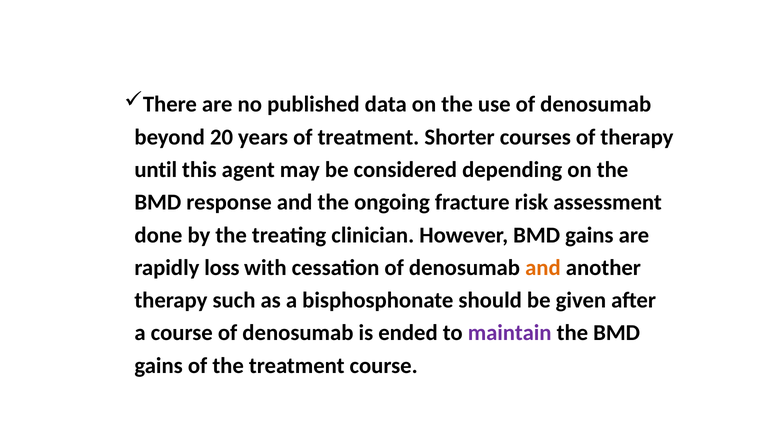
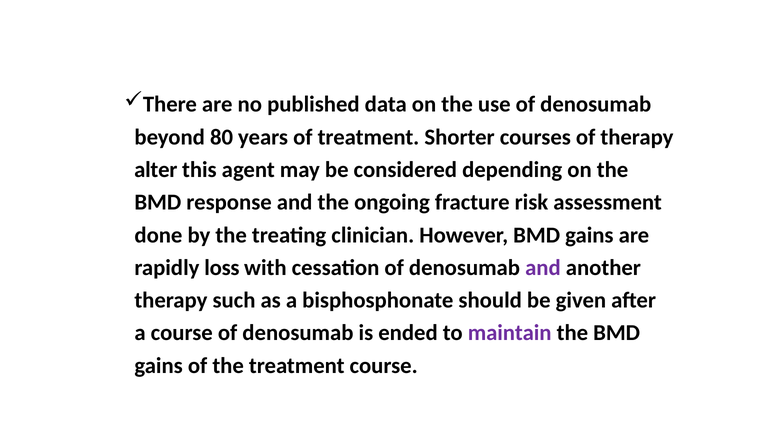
20: 20 -> 80 (222, 137)
until: until -> alter (156, 170)
and colour: orange -> purple (543, 268)
